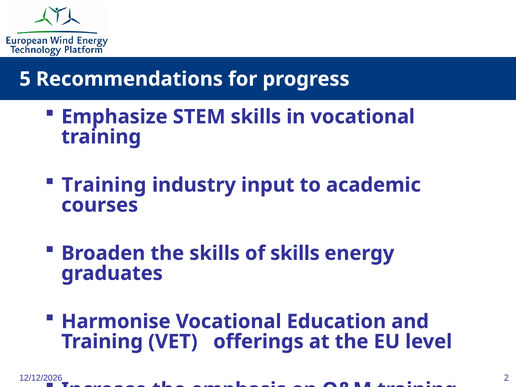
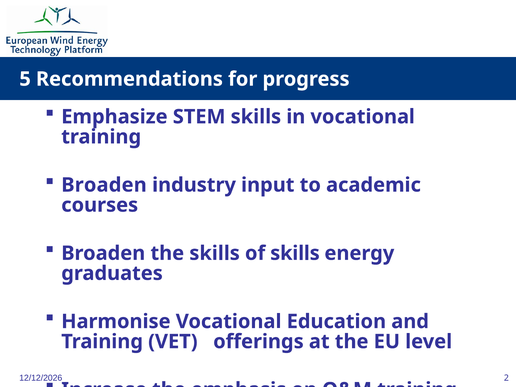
Training: Training -> Broaden (104, 185)
